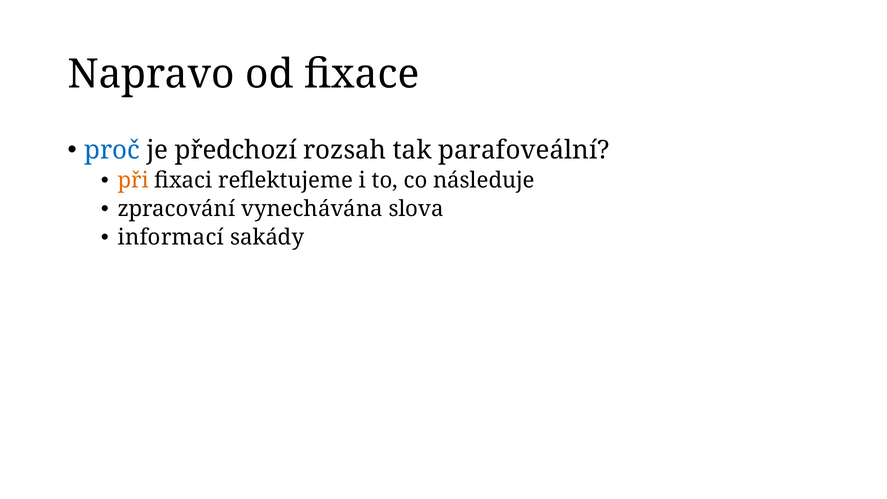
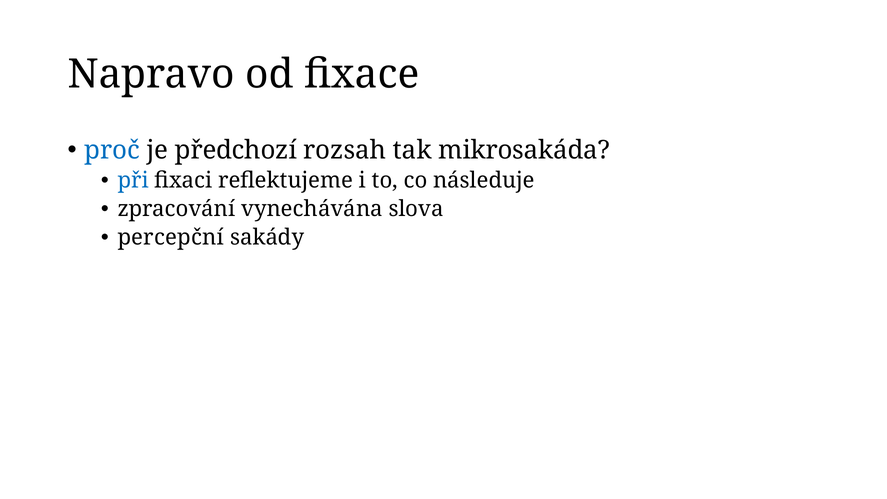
parafoveální: parafoveální -> mikrosakáda (524, 150)
při colour: orange -> blue (133, 181)
informací: informací -> percepční (171, 238)
